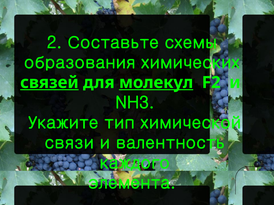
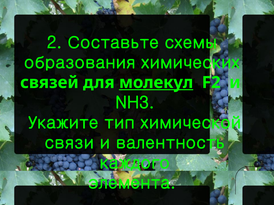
связей underline: present -> none (49, 83)
